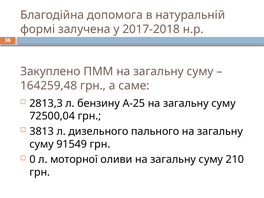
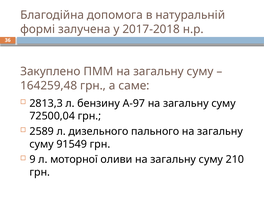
А-25: А-25 -> А-97 (134, 103)
3813: 3813 -> 2589 (42, 131)
0: 0 -> 9 (33, 159)
